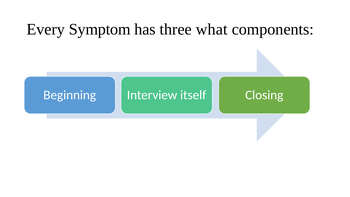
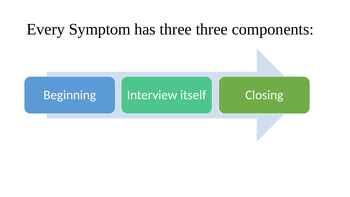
three what: what -> three (212, 29)
